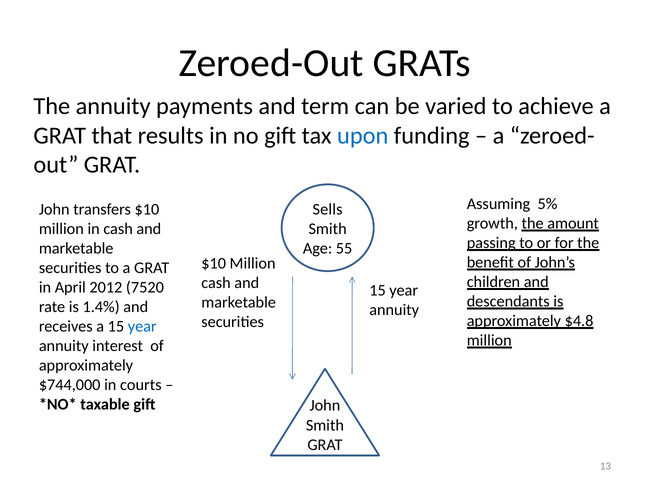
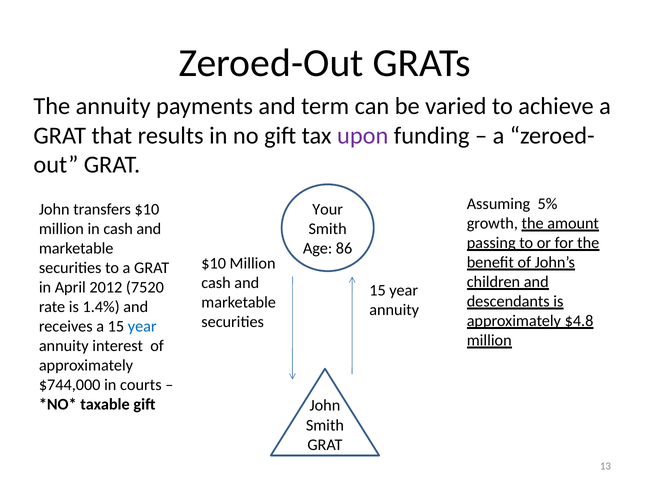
upon colour: blue -> purple (363, 135)
Sells: Sells -> Your (328, 209)
55: 55 -> 86 (344, 248)
